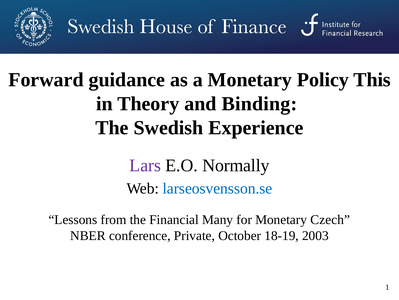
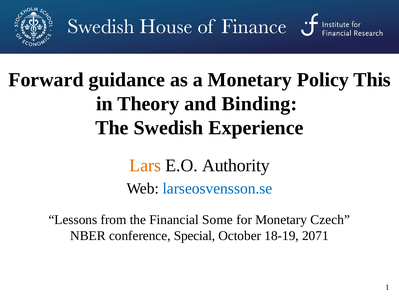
Lars colour: purple -> orange (145, 165)
Normally: Normally -> Authority (236, 165)
Many: Many -> Some (218, 219)
Private: Private -> Special (195, 235)
2003: 2003 -> 2071 (315, 235)
